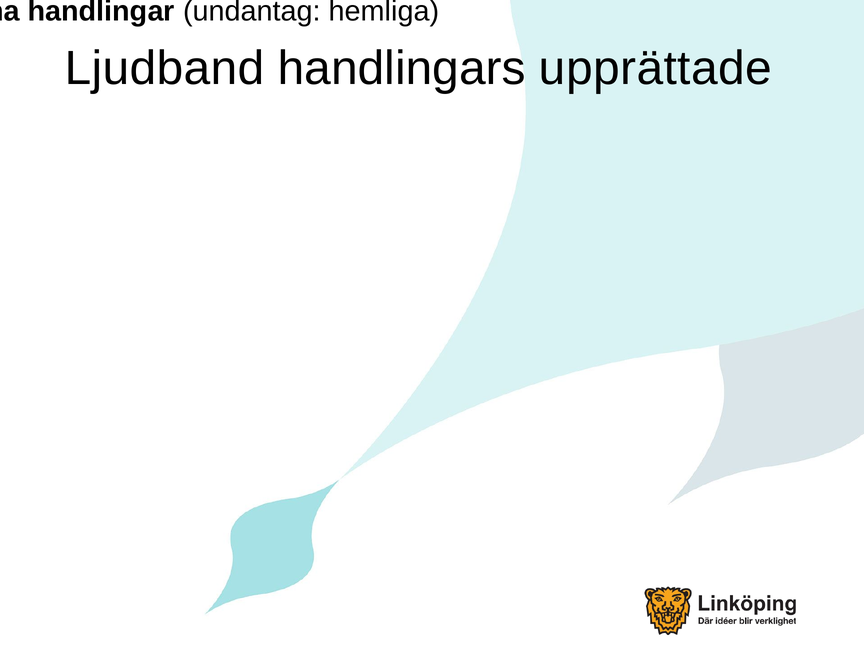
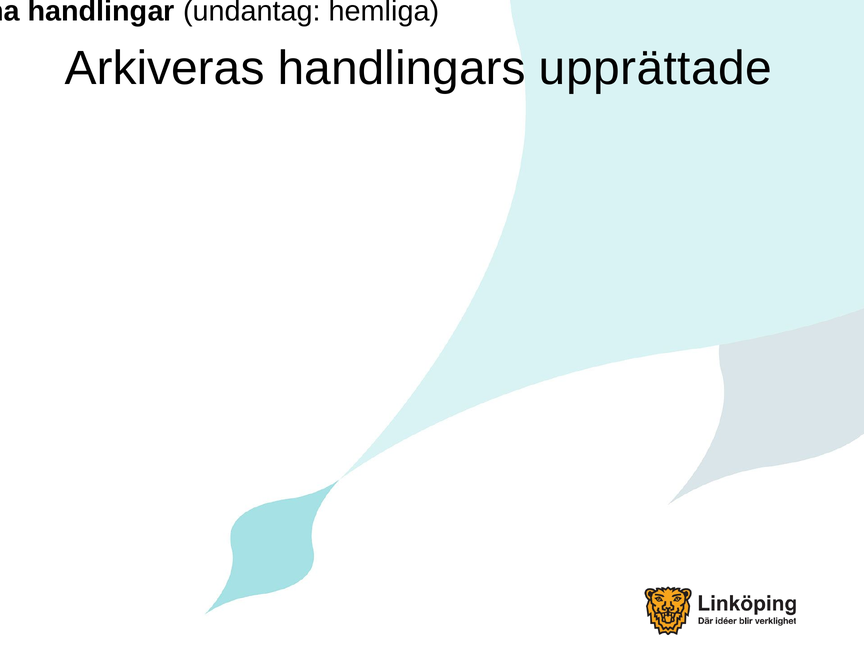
Ljudband: Ljudband -> Arkiveras (165, 68)
